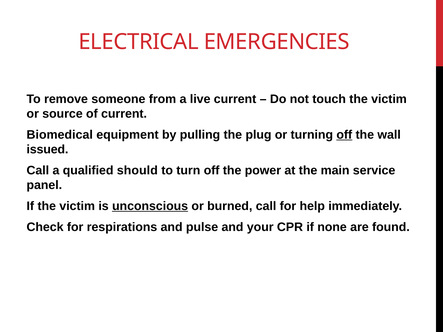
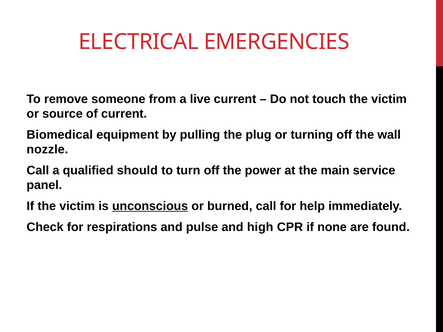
off underline: present -> none (344, 135)
issued: issued -> nozzle (47, 150)
your: your -> high (260, 227)
